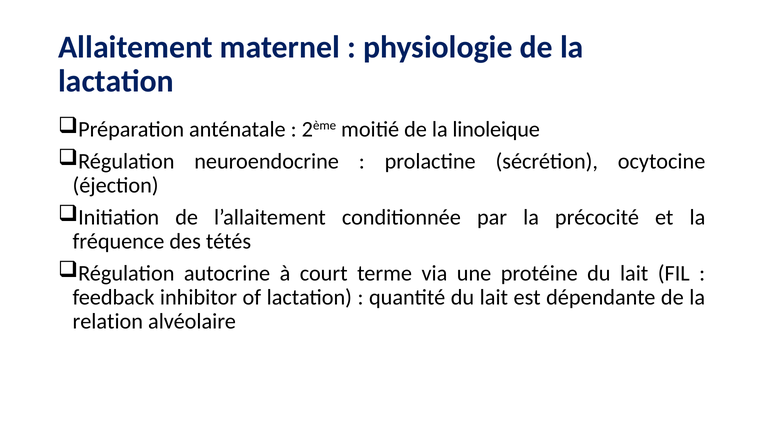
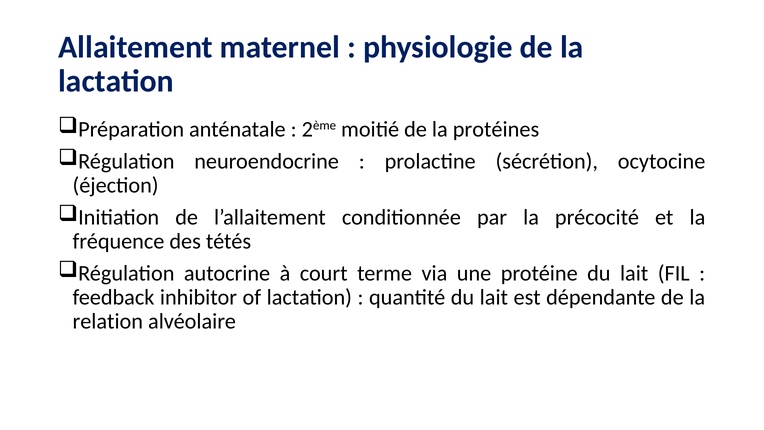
linoleique: linoleique -> protéines (496, 129)
